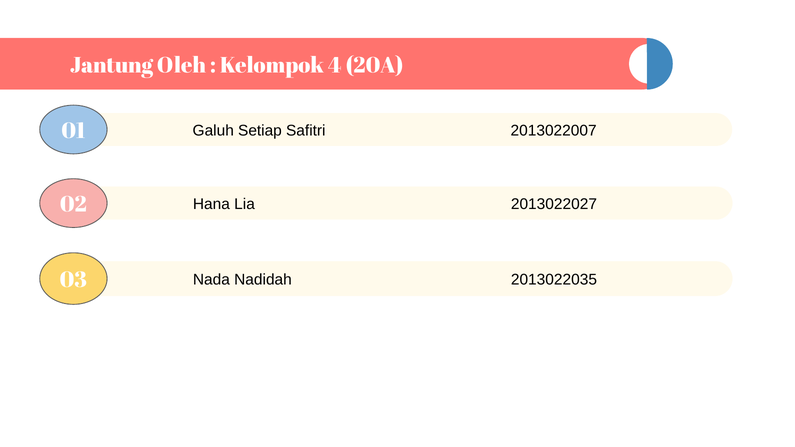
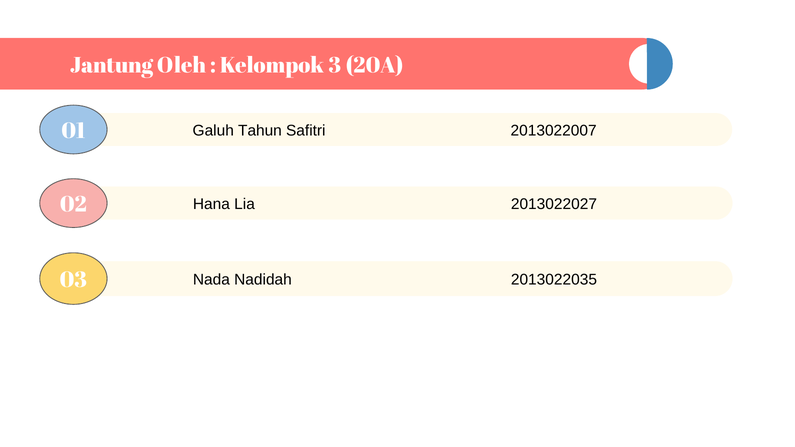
4: 4 -> 3 (335, 65)
Setiap: Setiap -> Tahun (260, 131)
